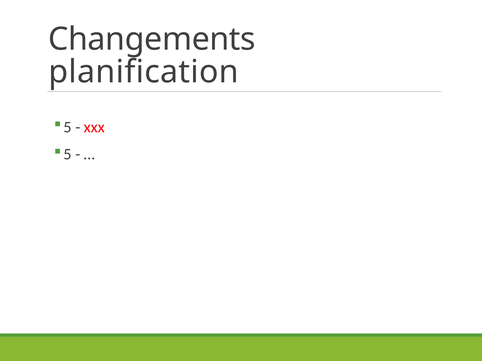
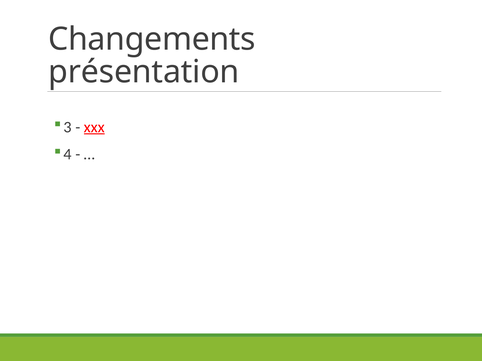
planification: planification -> présentation (144, 72)
5: 5 -> 3 (68, 127)
xxx underline: none -> present (94, 127)
5: 5 -> 4 (68, 155)
